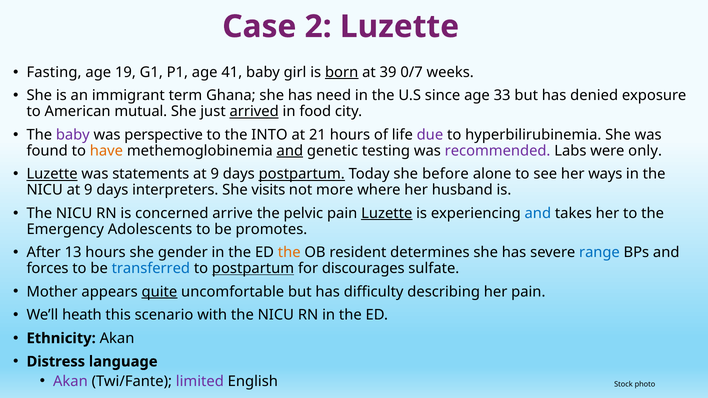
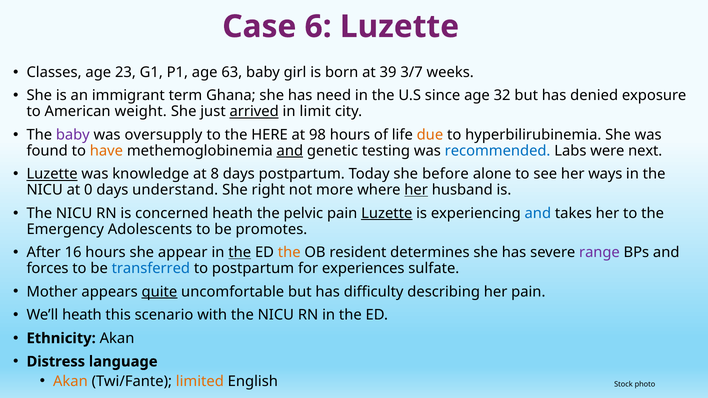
2: 2 -> 6 (318, 27)
Fasting: Fasting -> Classes (54, 72)
19: 19 -> 23 (125, 72)
41: 41 -> 63 (232, 72)
born underline: present -> none (342, 72)
0/7: 0/7 -> 3/7 (412, 72)
33: 33 -> 32 (502, 96)
mutual: mutual -> weight (141, 112)
food: food -> limit (315, 112)
perspective: perspective -> oversupply (163, 135)
INTO: INTO -> HERE (270, 135)
21: 21 -> 98 (317, 135)
due colour: purple -> orange (430, 135)
recommended colour: purple -> blue (498, 151)
only: only -> next (645, 151)
statements: statements -> knowledge (151, 174)
9: 9 -> 8 (215, 174)
postpartum underline: present -> none (302, 174)
NICU at 9: 9 -> 0 (88, 190)
interpreters: interpreters -> understand (175, 190)
visits: visits -> right (268, 190)
her underline: none -> present (416, 190)
concerned arrive: arrive -> heath (233, 213)
13: 13 -> 16 (73, 253)
gender: gender -> appear (183, 253)
the underline: none -> present (240, 253)
range colour: blue -> purple (599, 253)
postpartum underline: present -> none (253, 269)
discourages: discourages -> experiences (363, 269)
Akan colour: purple -> orange (70, 381)
limited colour: purple -> orange (200, 381)
